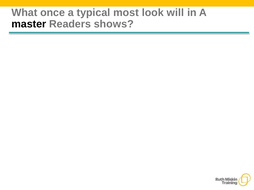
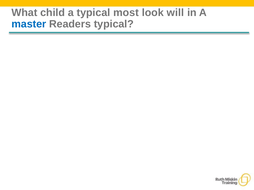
once: once -> child (53, 13)
master colour: black -> blue (29, 24)
Readers shows: shows -> typical (114, 24)
